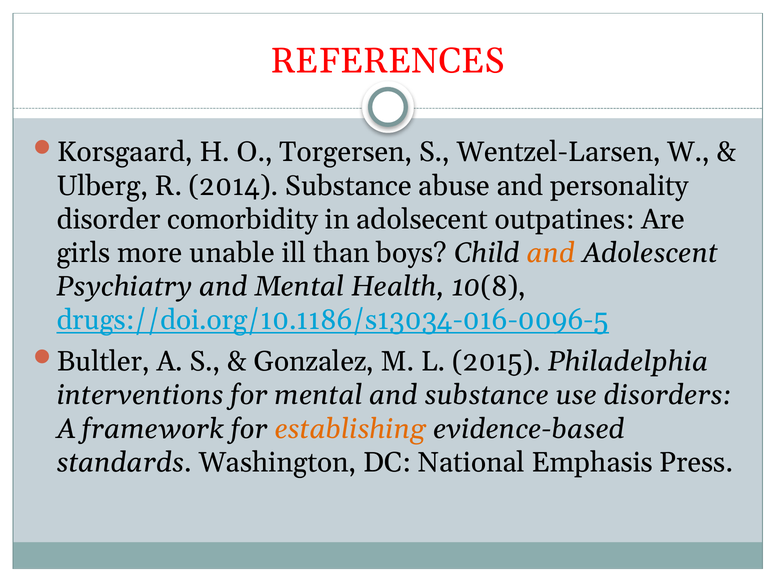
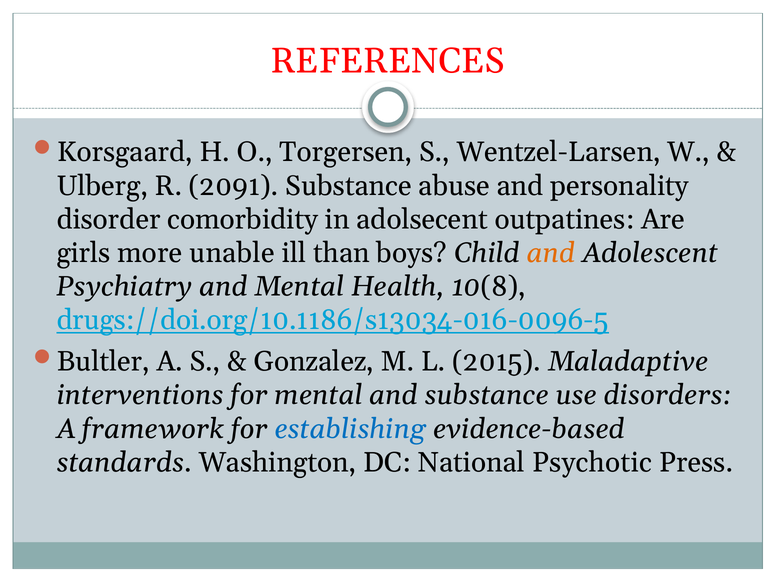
2014: 2014 -> 2091 (234, 186)
Philadelphia: Philadelphia -> Maladaptive (628, 362)
establishing colour: orange -> blue (350, 429)
Emphasis: Emphasis -> Psychotic (592, 462)
